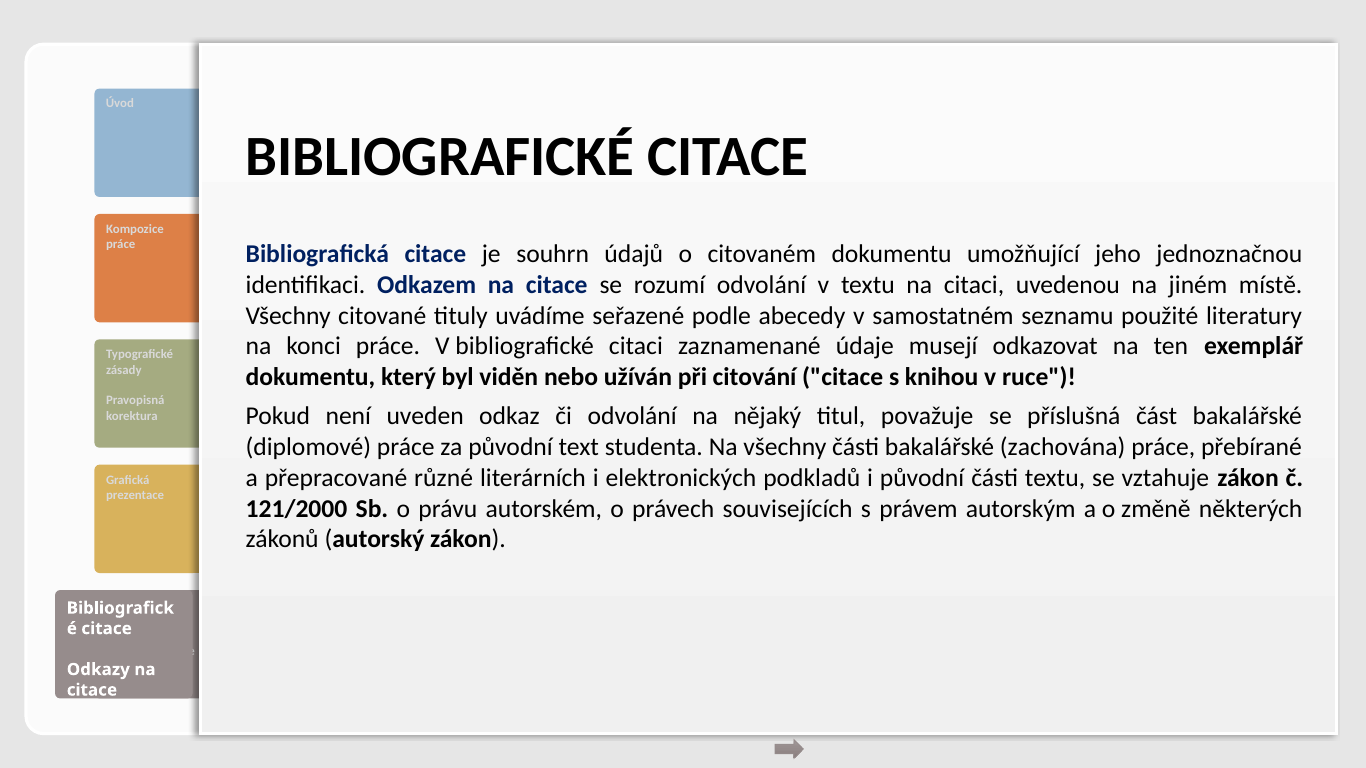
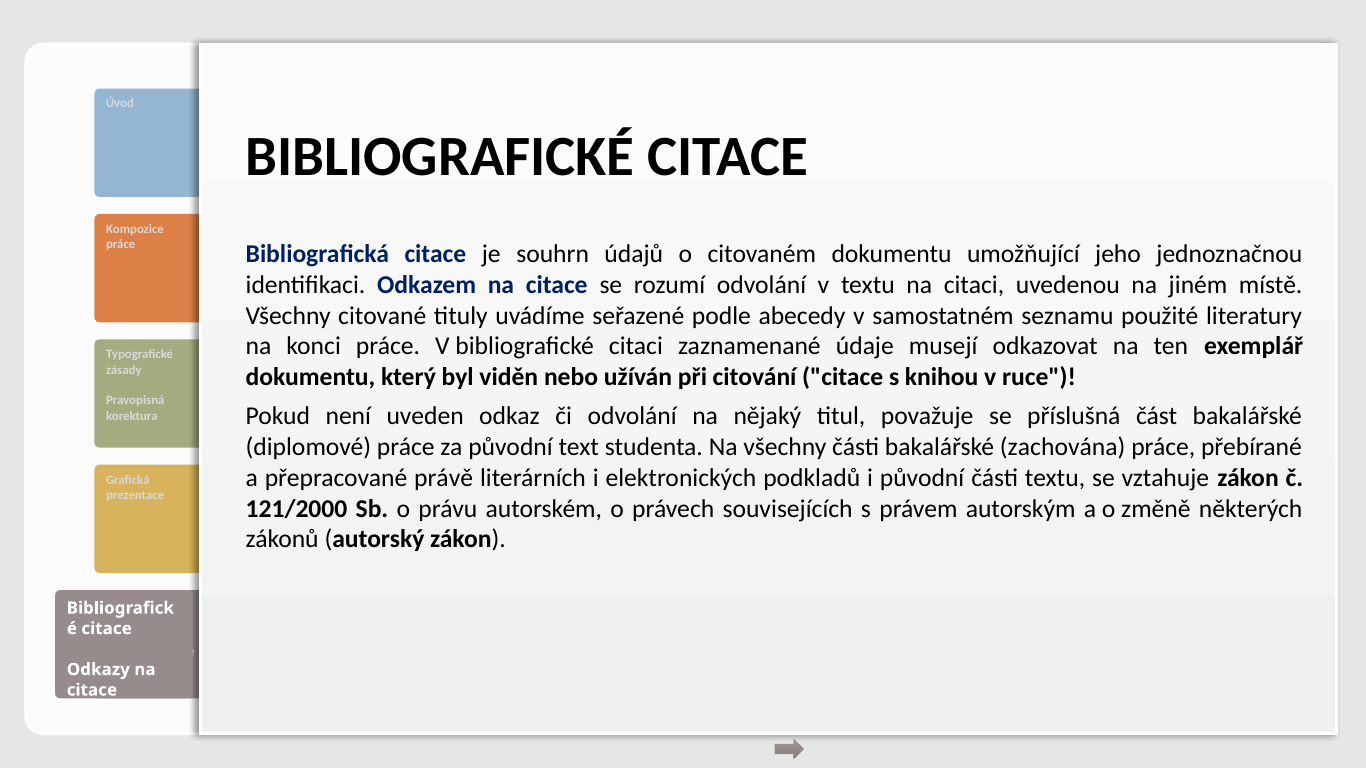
různé: různé -> právě (444, 478)
